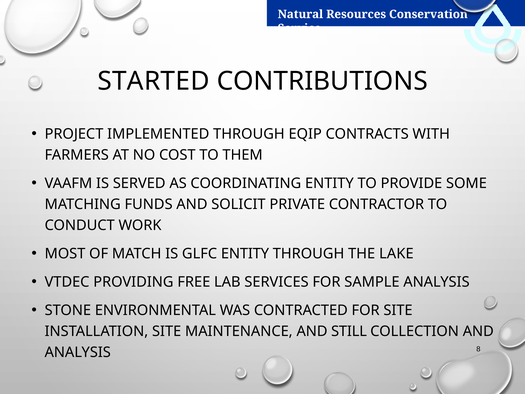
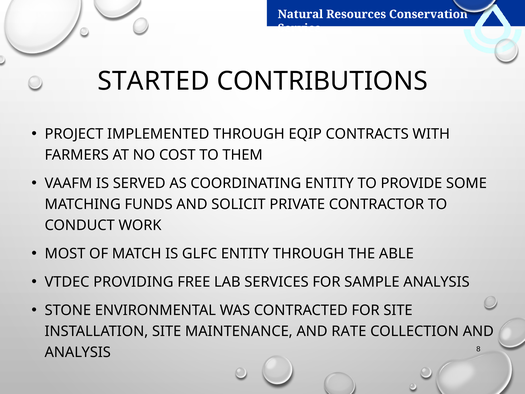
LAKE: LAKE -> ABLE (396, 254)
STILL: STILL -> RATE (349, 331)
